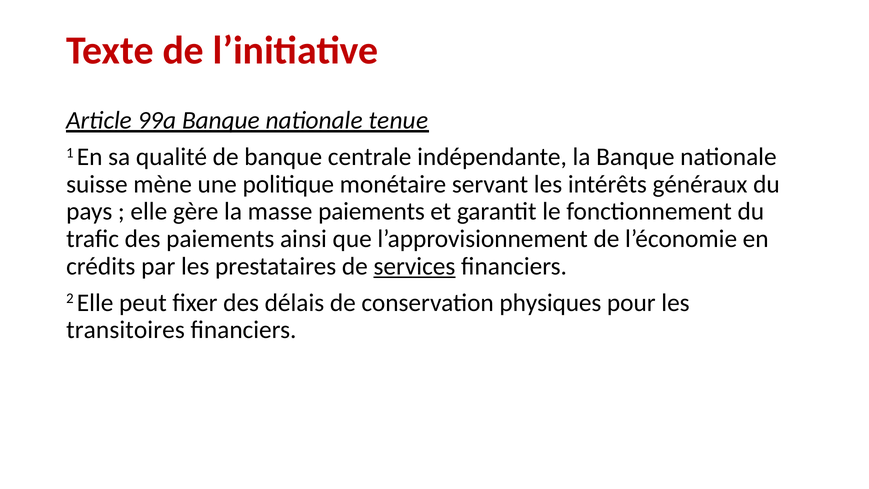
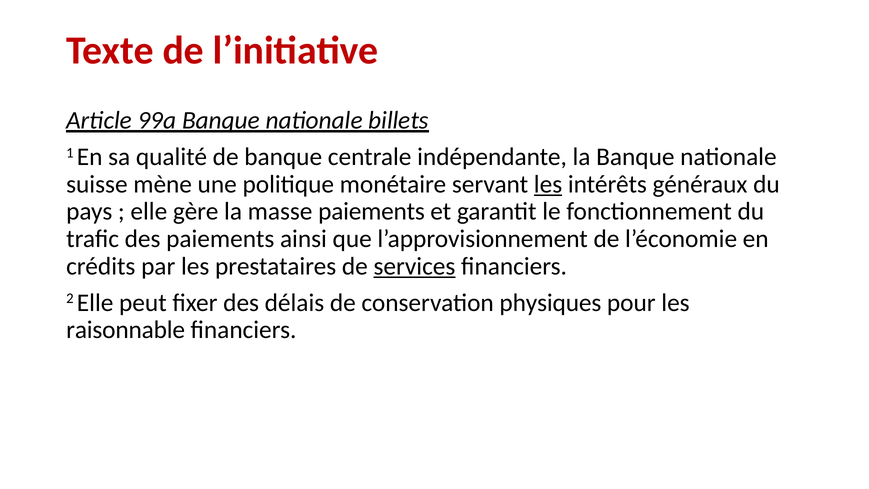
tenue: tenue -> billets (399, 120)
les underline: none -> present (548, 184)
transitoires: transitoires -> raisonnable (126, 330)
